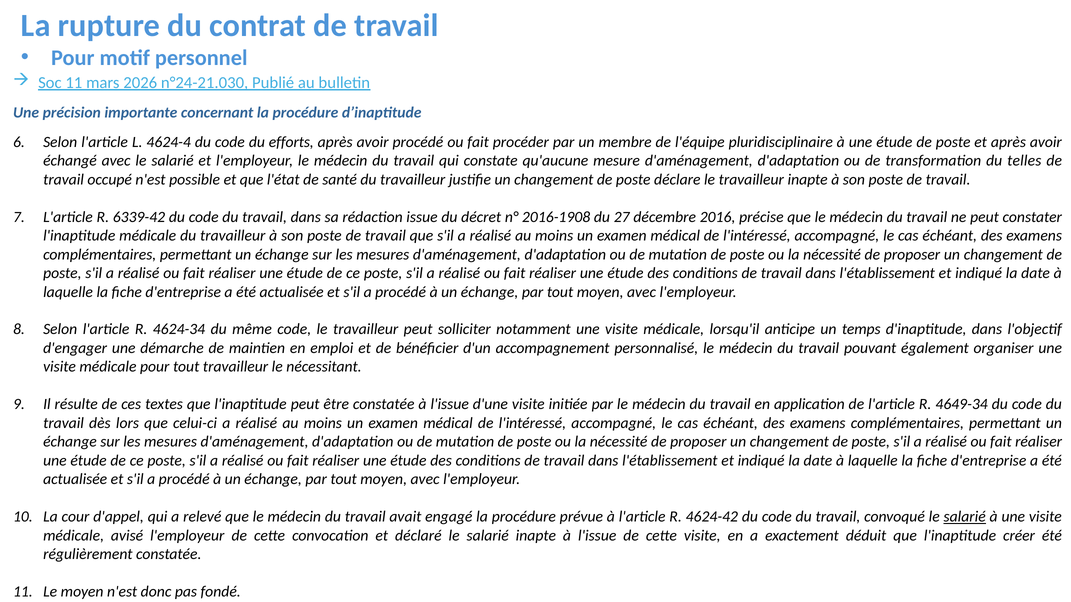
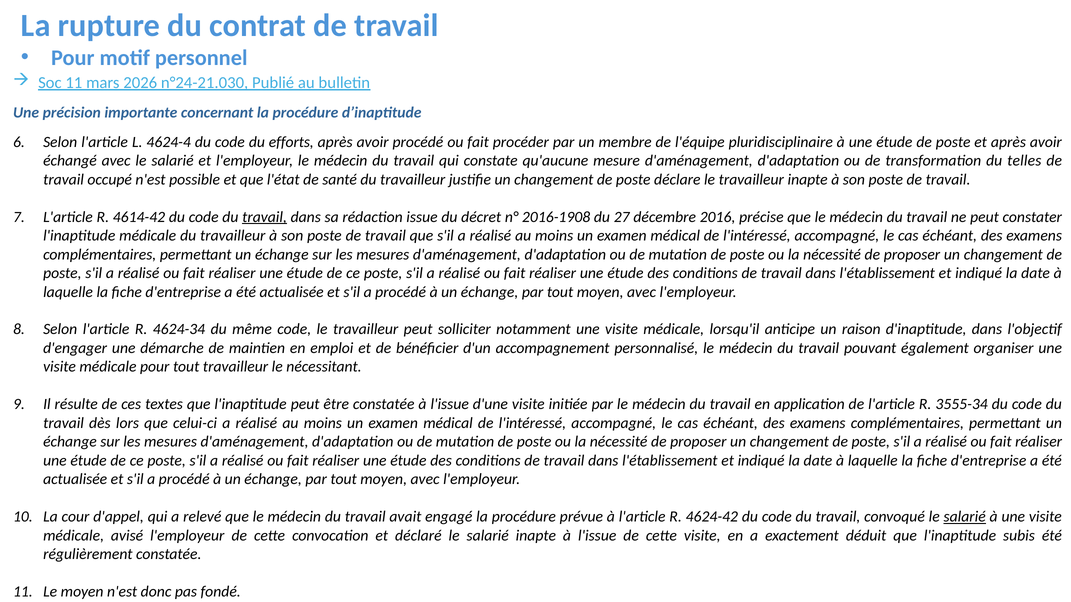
6339-42: 6339-42 -> 4614-42 (139, 217)
travail underline: none -> present (265, 217)
temps: temps -> raison (861, 330)
4649-34: 4649-34 -> 3555-34 (962, 405)
créer: créer -> subis (1019, 536)
